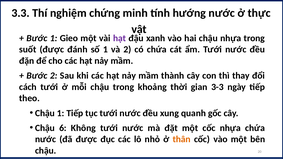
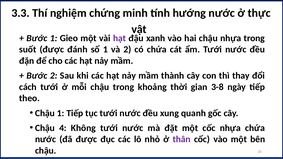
3-3: 3-3 -> 3-8 (217, 87)
6: 6 -> 4 (63, 128)
thân colour: orange -> purple (182, 139)
